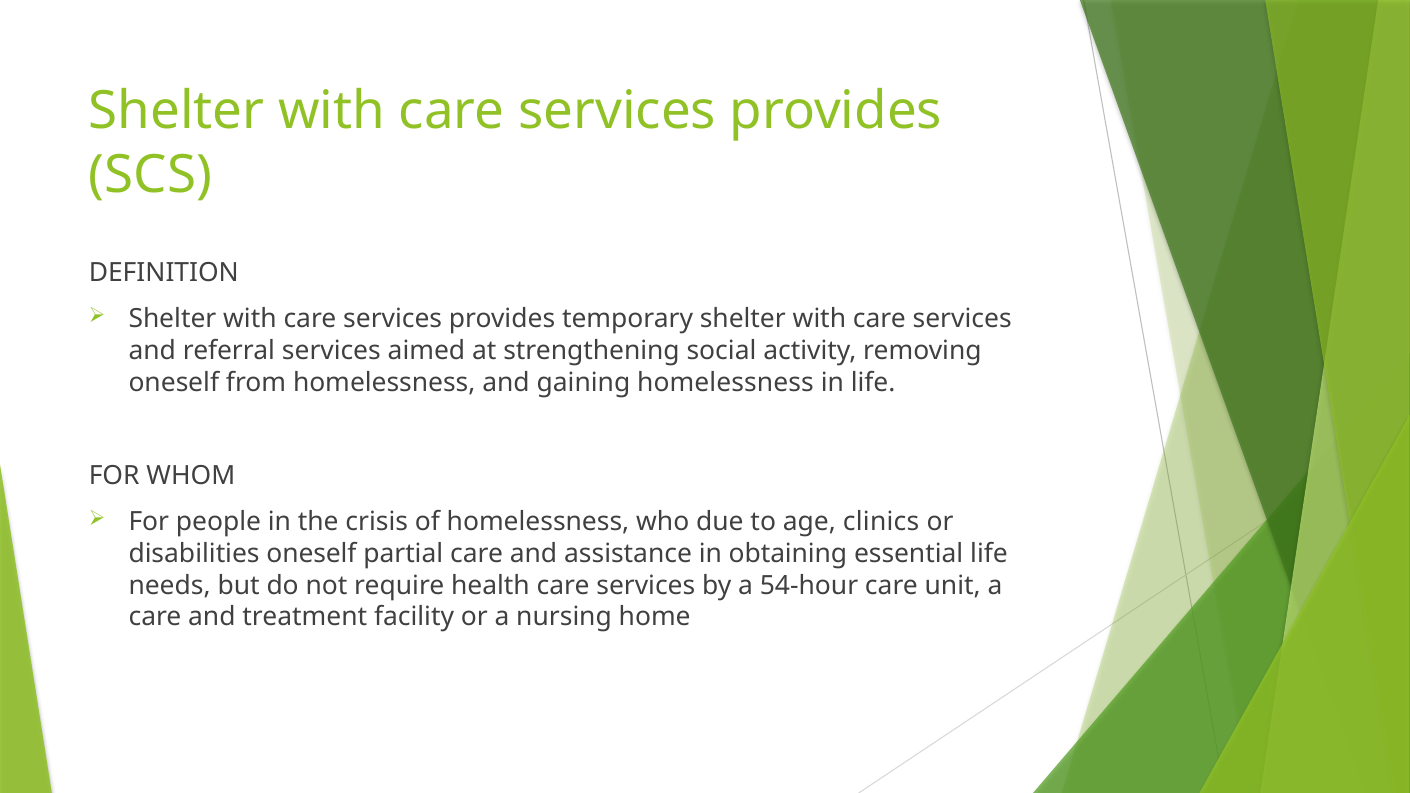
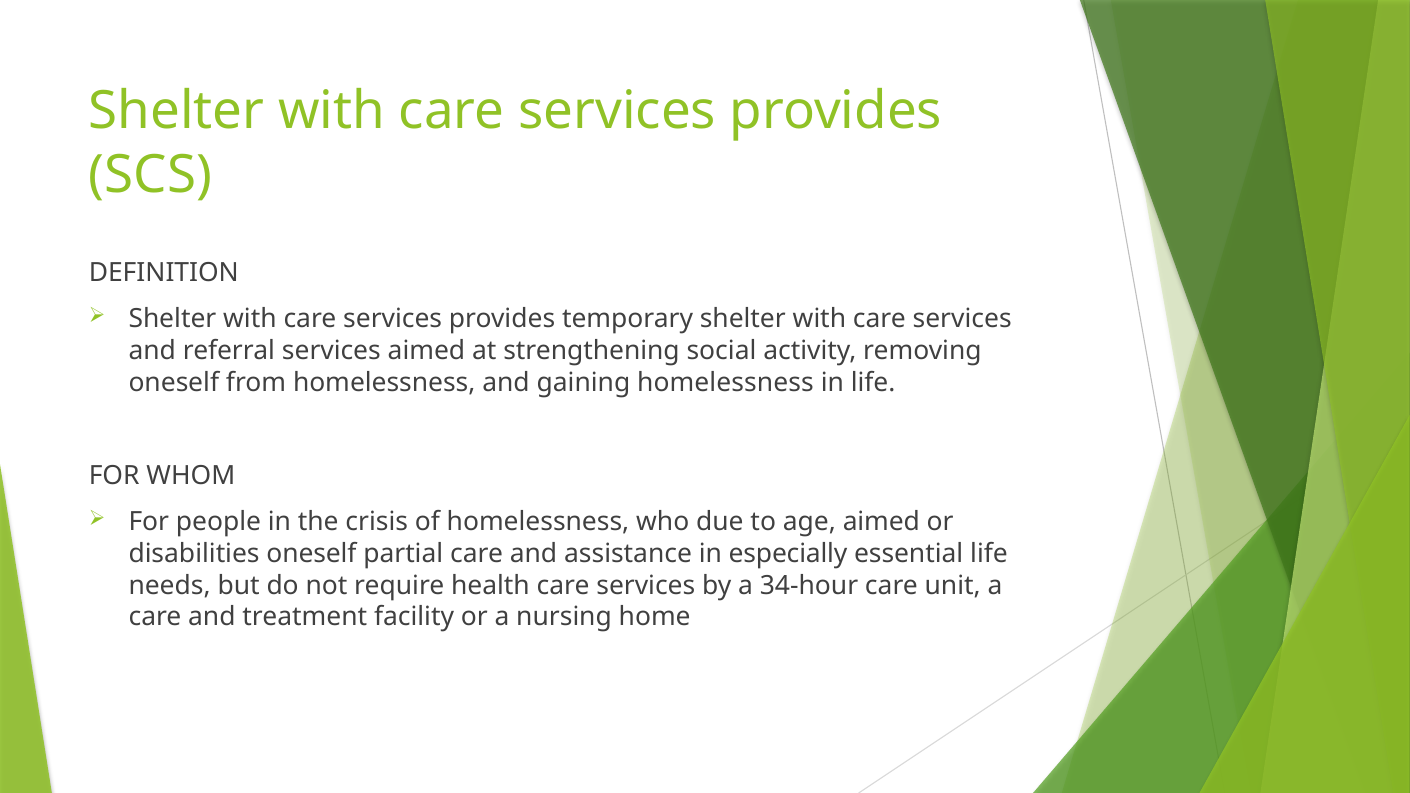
age clinics: clinics -> aimed (881, 522)
obtaining: obtaining -> especially (788, 554)
54-hour: 54-hour -> 34-hour (809, 585)
